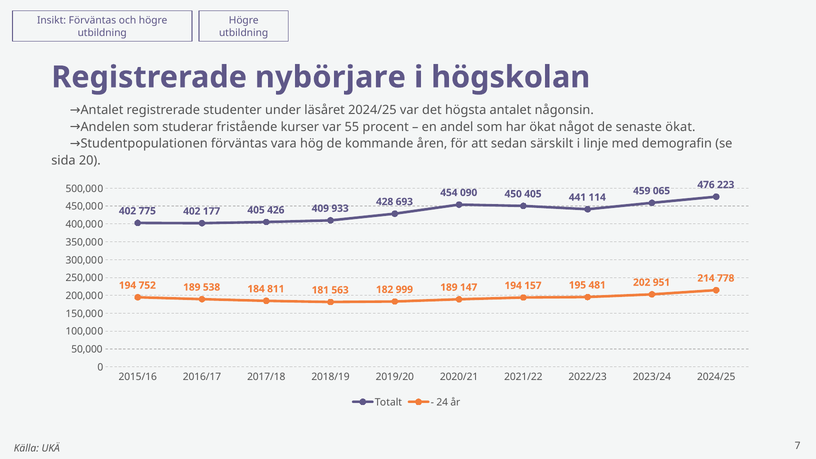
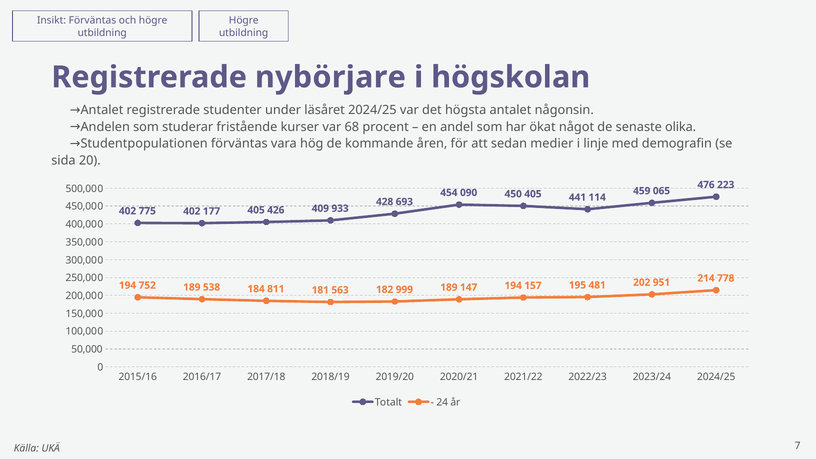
55: 55 -> 68 (352, 127)
senaste ökat: ökat -> olika (681, 127)
särskilt: särskilt -> medier (552, 144)
